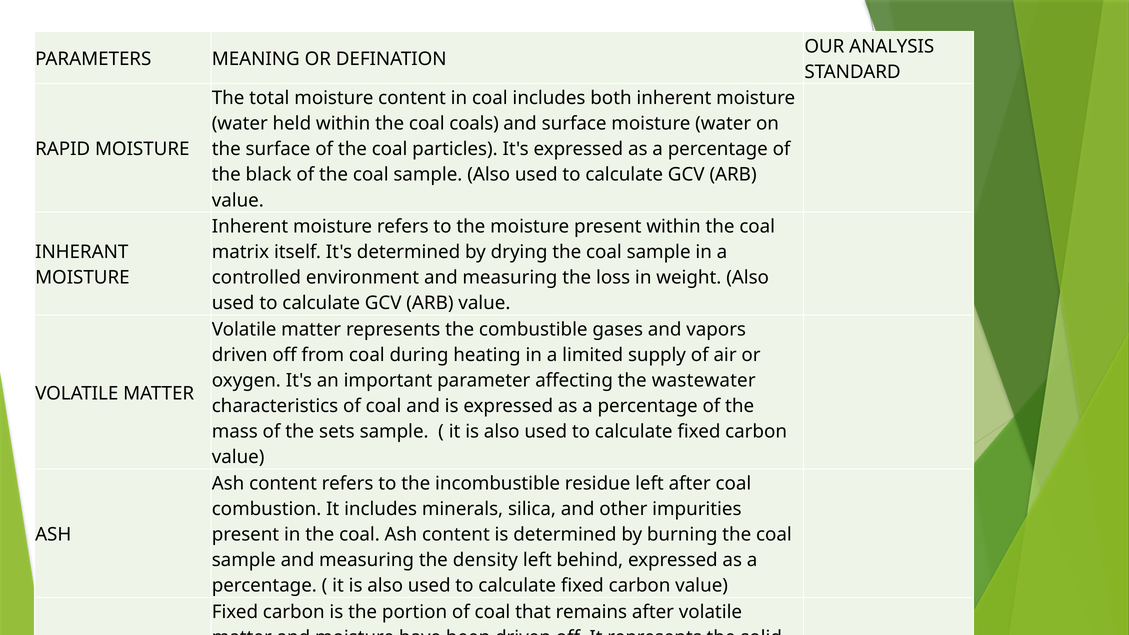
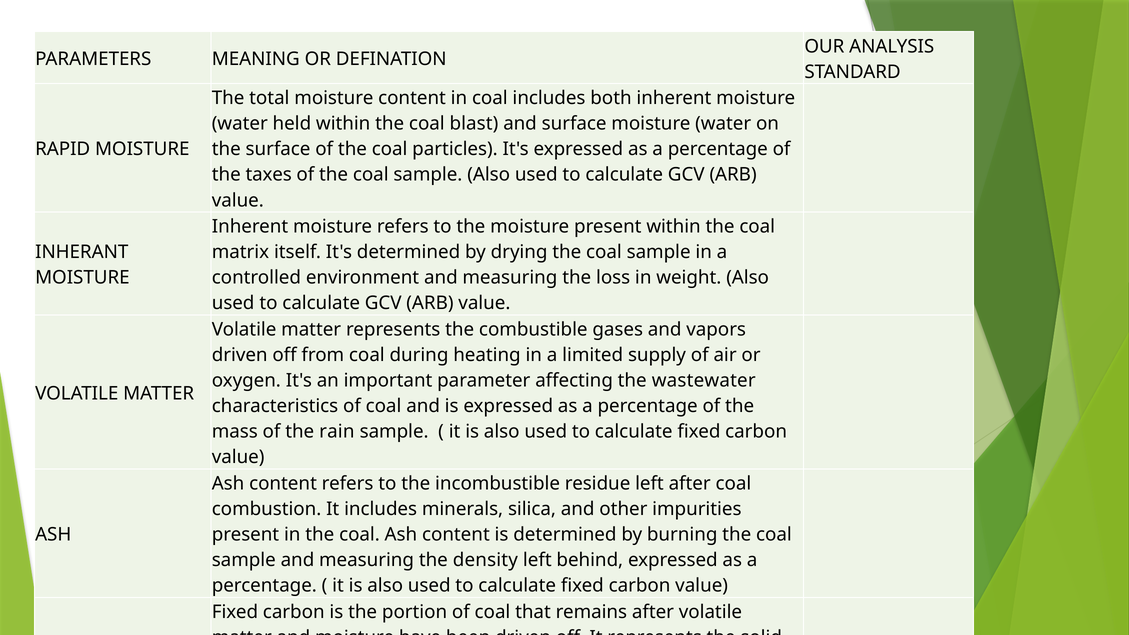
coals: coals -> blast (474, 124)
black: black -> taxes (269, 175)
sets: sets -> rain (337, 432)
